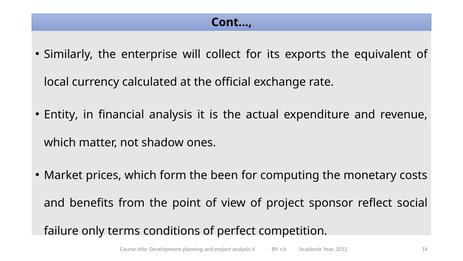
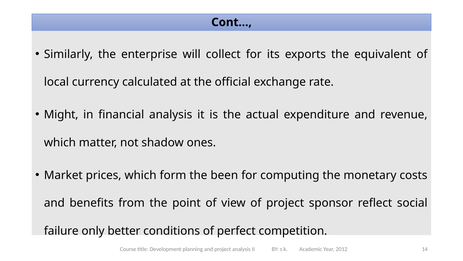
Entity: Entity -> Might (61, 114)
terms: terms -> better (124, 230)
